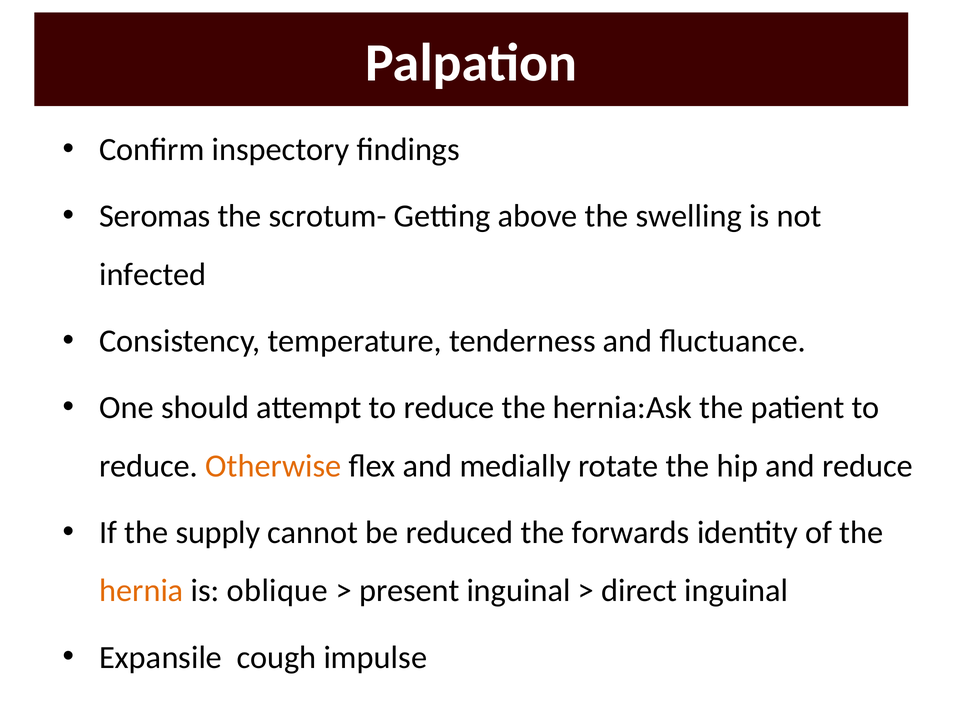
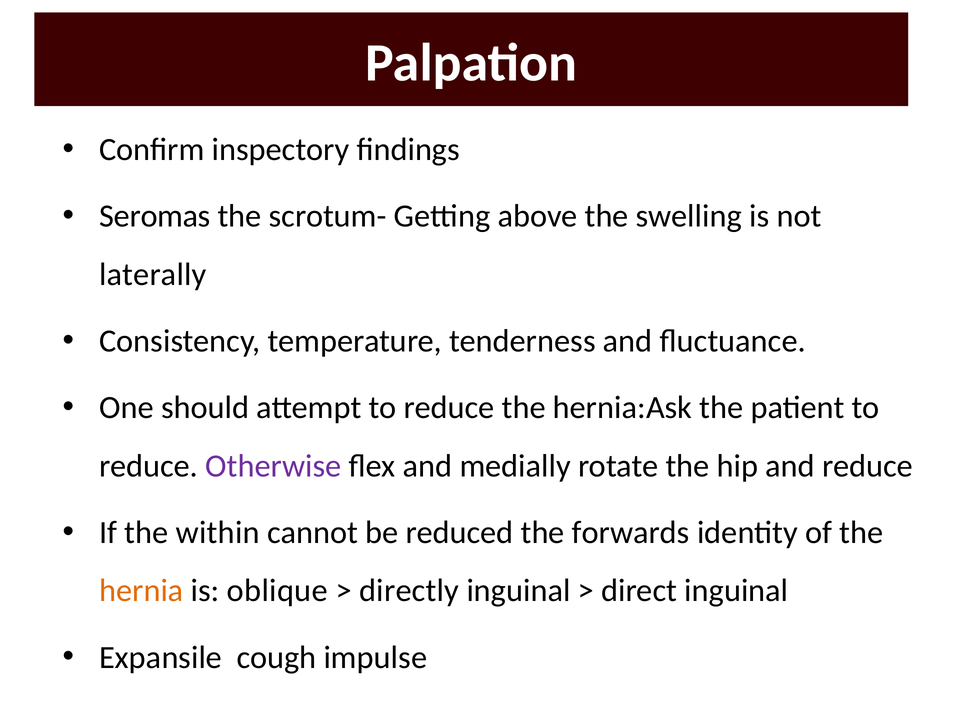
infected: infected -> laterally (153, 274)
Otherwise colour: orange -> purple (273, 466)
supply: supply -> within (218, 533)
present: present -> directly (409, 591)
